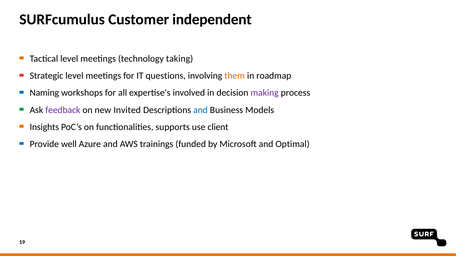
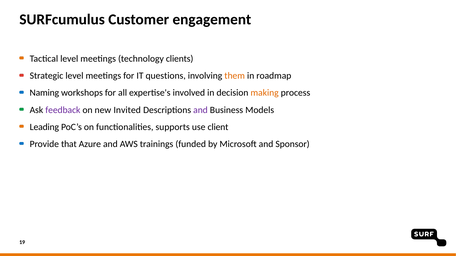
independent: independent -> engagement (212, 20)
taking: taking -> clients (180, 59)
making colour: purple -> orange (265, 93)
and colour: blue -> purple (200, 110)
Insights: Insights -> Leading (44, 127)
well: well -> that (69, 144)
Optimal: Optimal -> Sponsor (293, 144)
